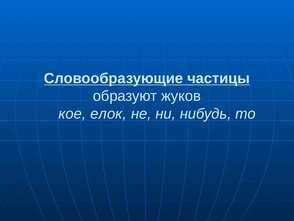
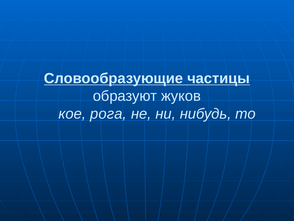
елок: елок -> рога (108, 114)
